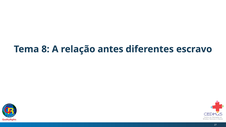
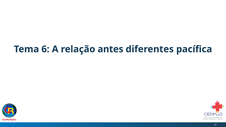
8: 8 -> 6 (45, 49)
escravo: escravo -> pacífica (194, 49)
